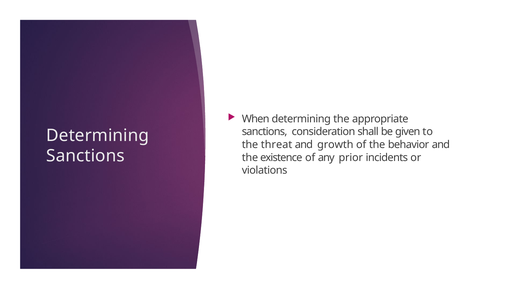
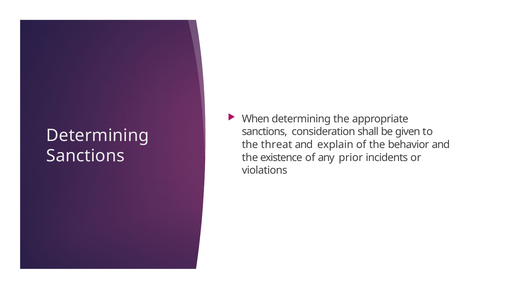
growth: growth -> explain (335, 145)
